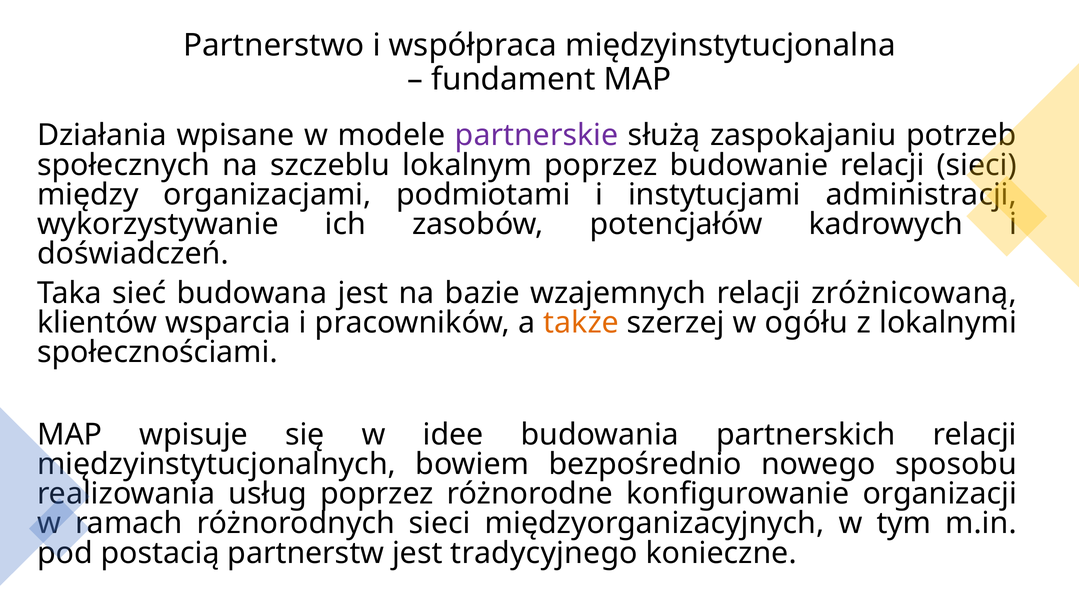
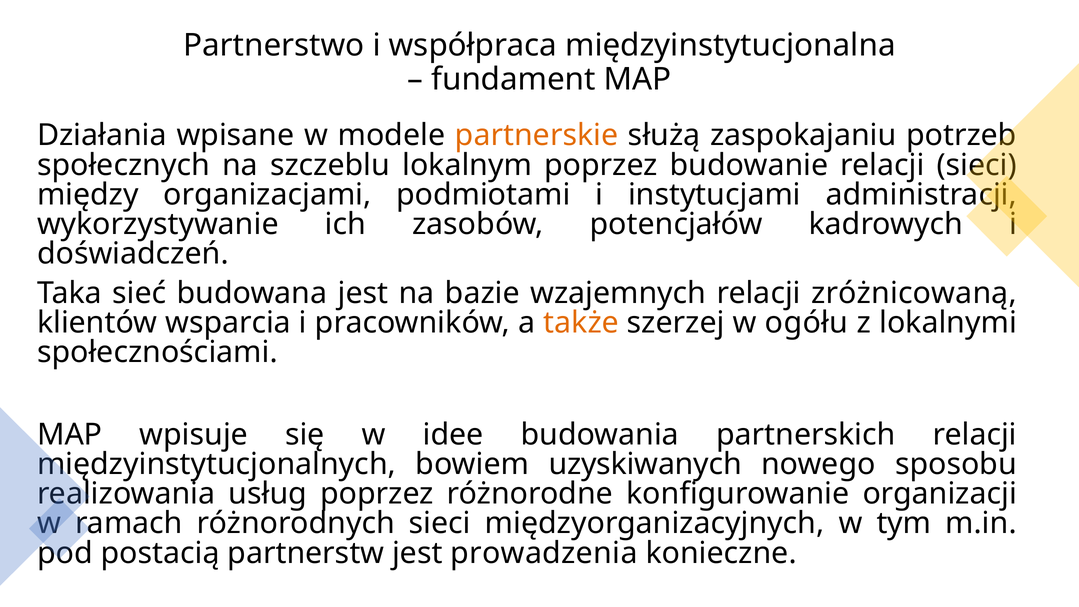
partnerskie colour: purple -> orange (537, 135)
bezpośrednio: bezpośrednio -> uzyskiwanych (645, 464)
tradycyjnego: tradycyjnego -> prowadzenia (544, 553)
